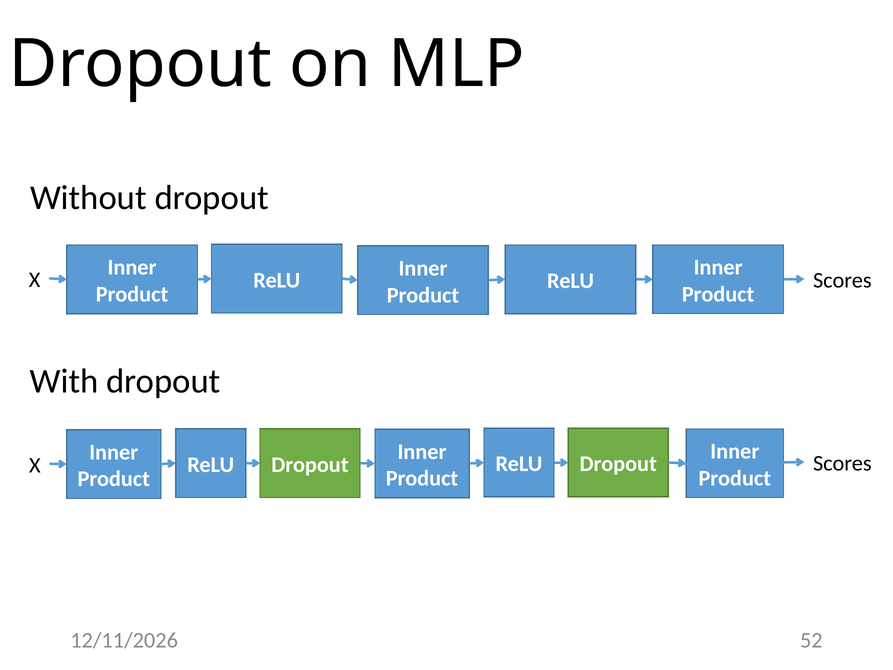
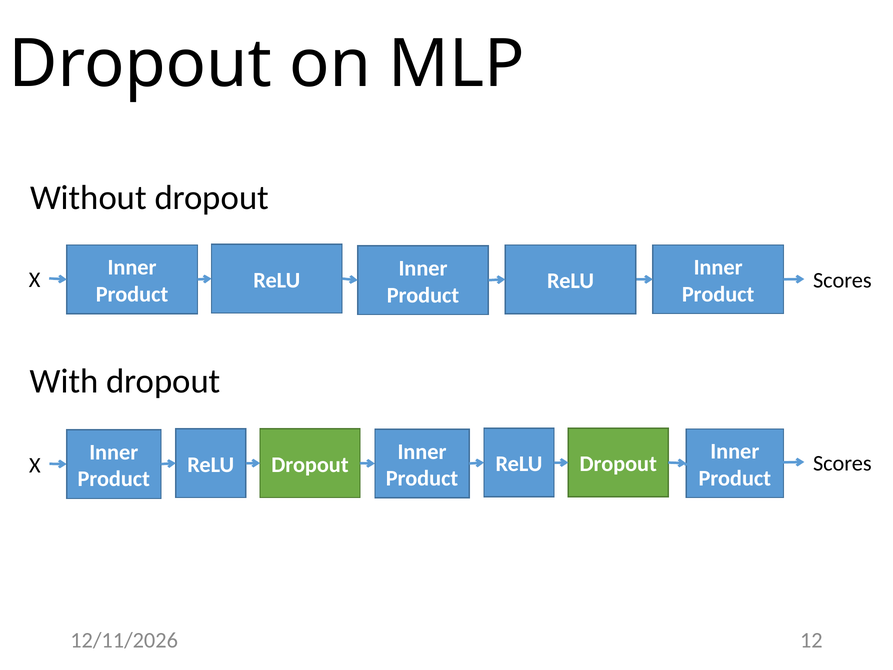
52: 52 -> 12 (811, 640)
